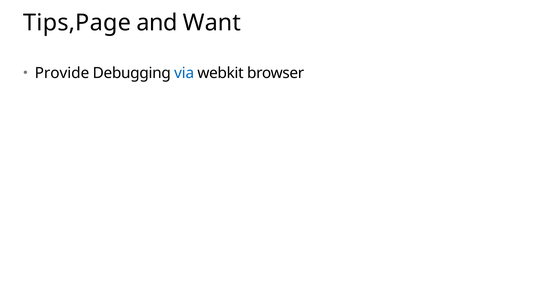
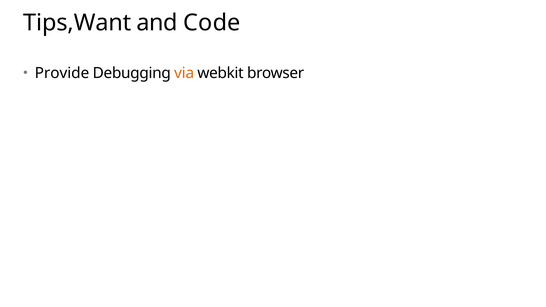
Tips,Page: Tips,Page -> Tips,Want (77, 23)
Want: Want -> Code (212, 23)
via colour: blue -> orange (184, 73)
